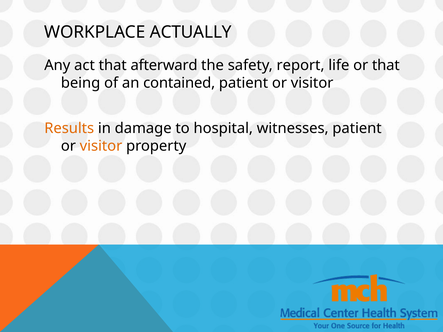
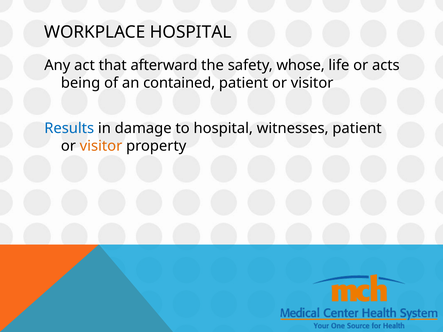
WORKPLACE ACTUALLY: ACTUALLY -> HOSPITAL (191, 32)
report: report -> whose (301, 65)
or that: that -> acts (386, 65)
Results colour: orange -> blue (69, 128)
